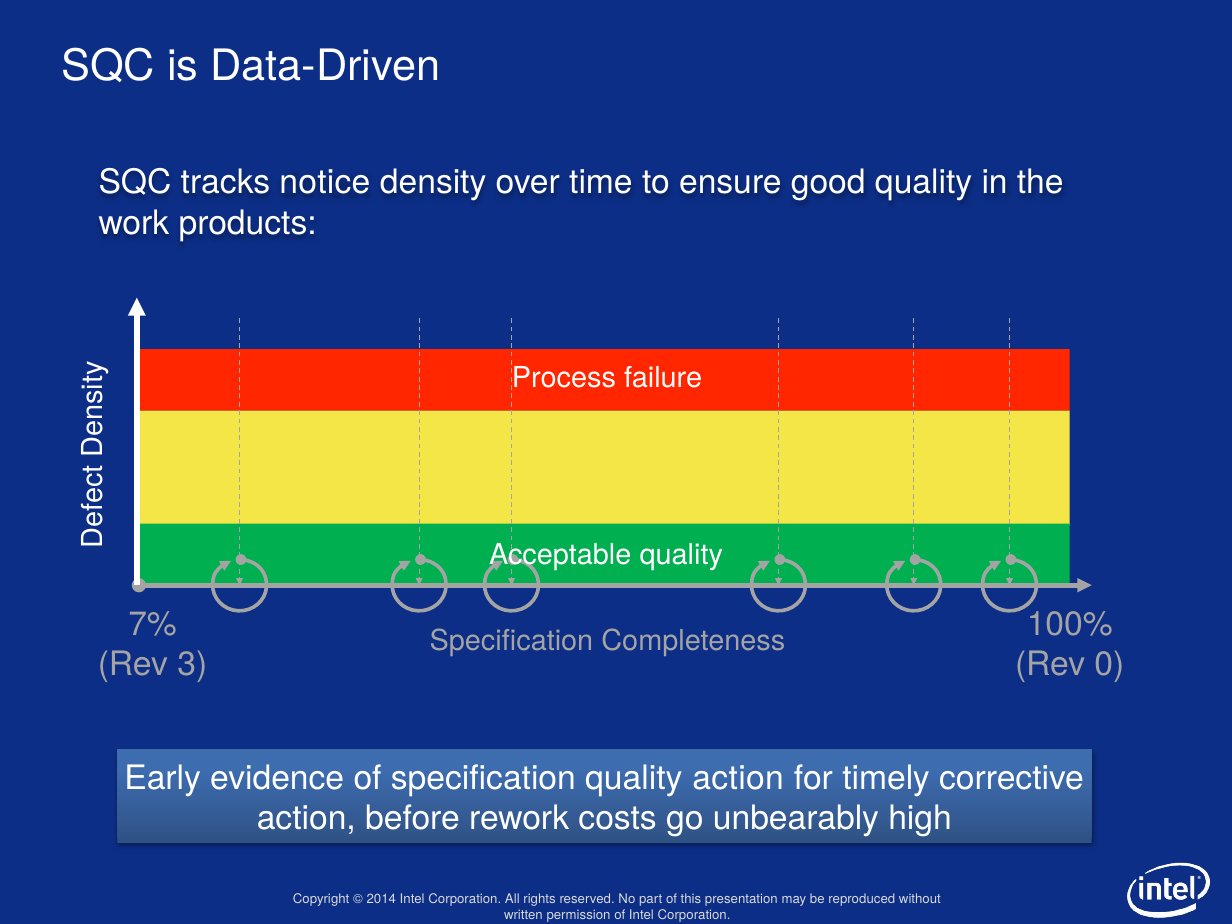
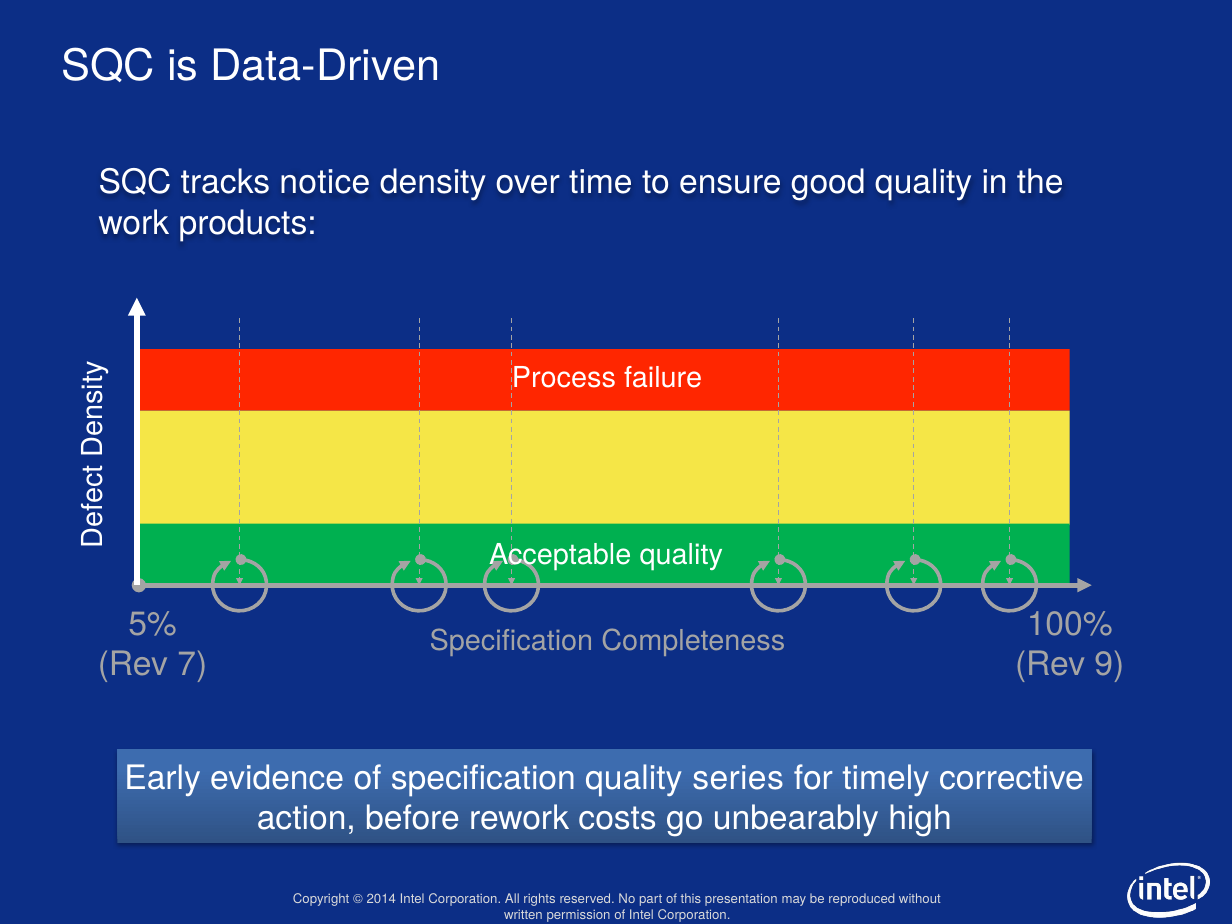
7%: 7% -> 5% (153, 624)
3: 3 -> 7 (192, 665)
0: 0 -> 9 (1109, 665)
quality action: action -> series (738, 778)
